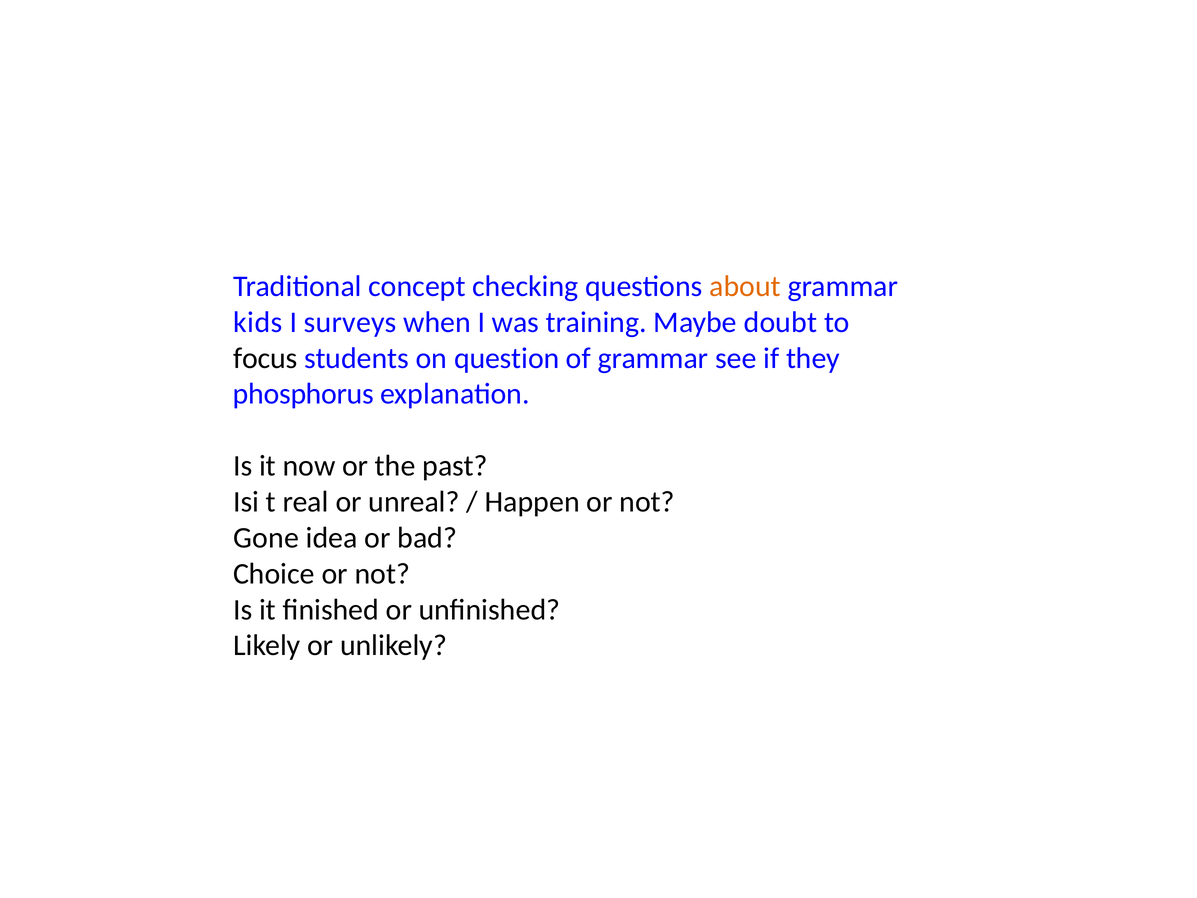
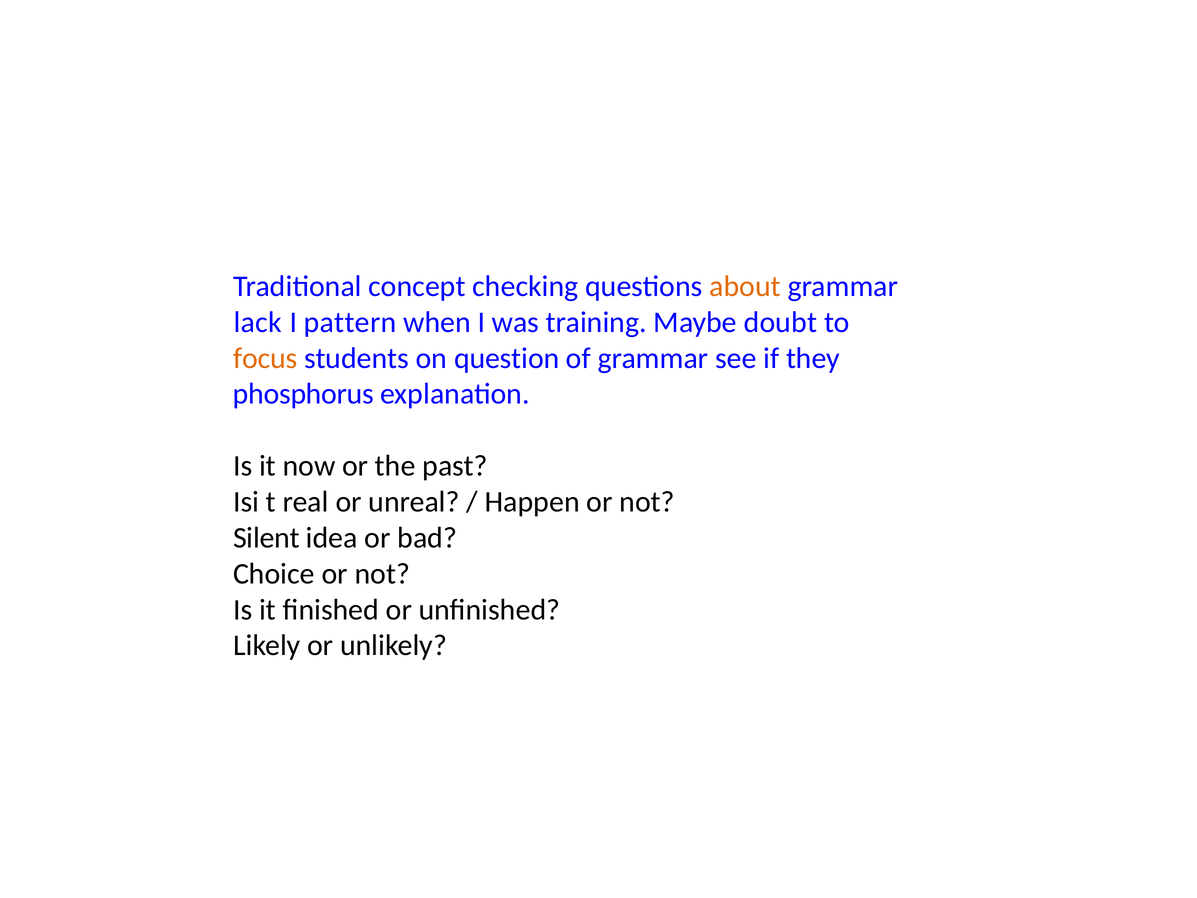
kids: kids -> lack (258, 322)
surveys: surveys -> pattern (350, 322)
focus colour: black -> orange (265, 358)
Gone: Gone -> Silent (266, 538)
